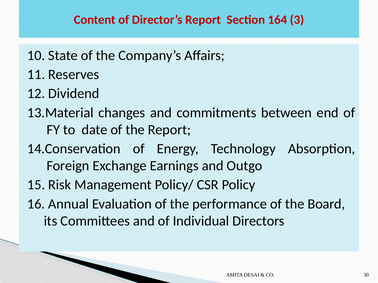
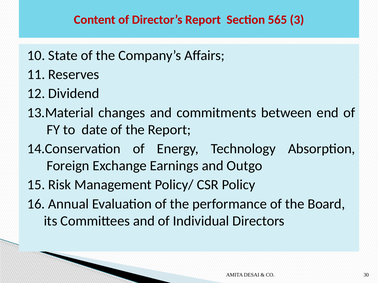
164: 164 -> 565 (277, 20)
